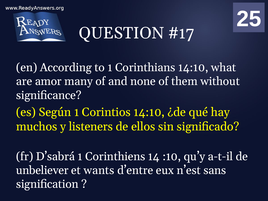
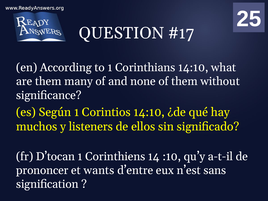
are amor: amor -> them (48, 81)
D’sabrá: D’sabrá -> D’tocan (55, 156)
unbeliever: unbeliever -> prononcer (42, 170)
